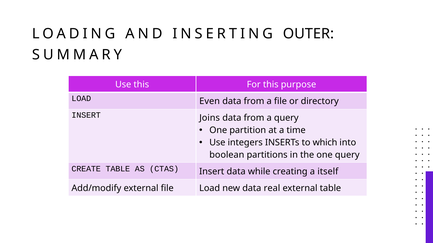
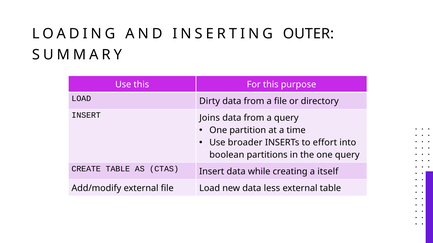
Even: Even -> Dirty (210, 101)
integers: integers -> broader (245, 143)
which: which -> effort (325, 143)
real: real -> less (272, 189)
